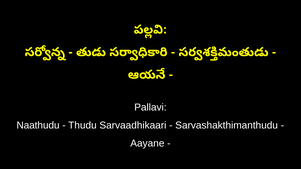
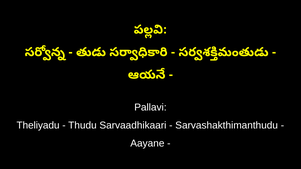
Naathudu: Naathudu -> Theliyadu (38, 126)
